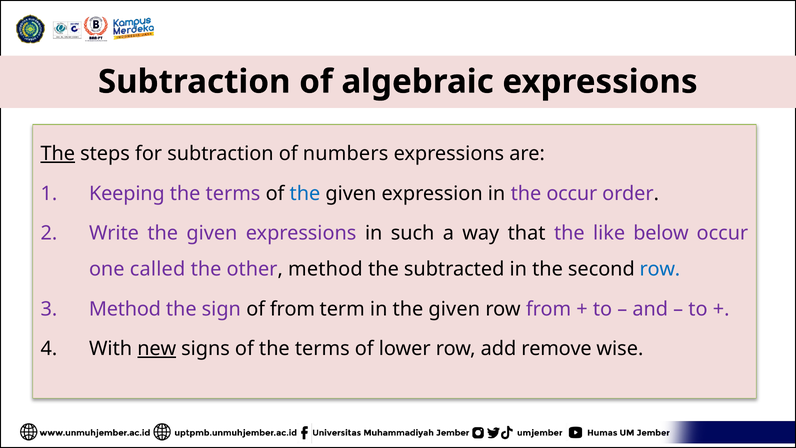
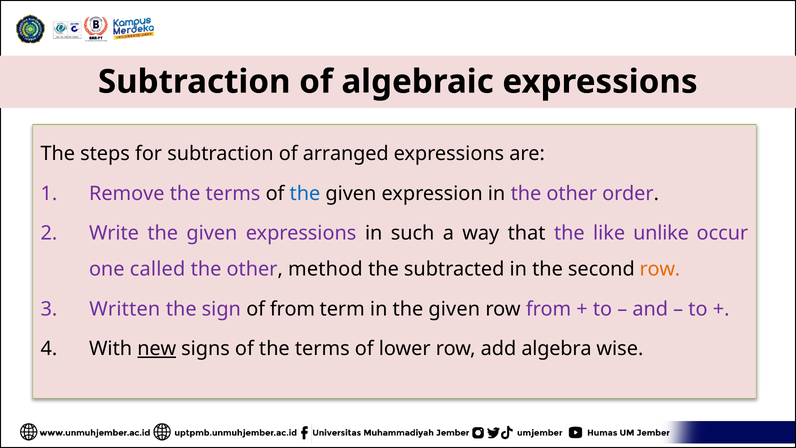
The underline: present -> none (58, 154)
numbers: numbers -> arranged (346, 154)
Keeping: Keeping -> Remove (127, 193)
in the occur: occur -> other (572, 193)
below: below -> unlike (661, 233)
row colour: blue -> orange (660, 269)
Method: Method -> Written (125, 309)
remove: remove -> algebra (556, 349)
